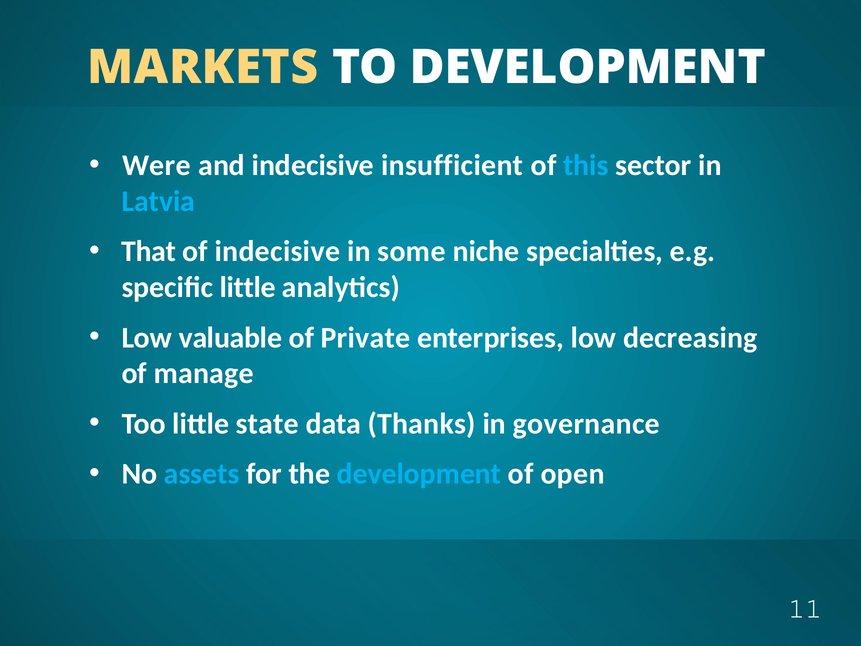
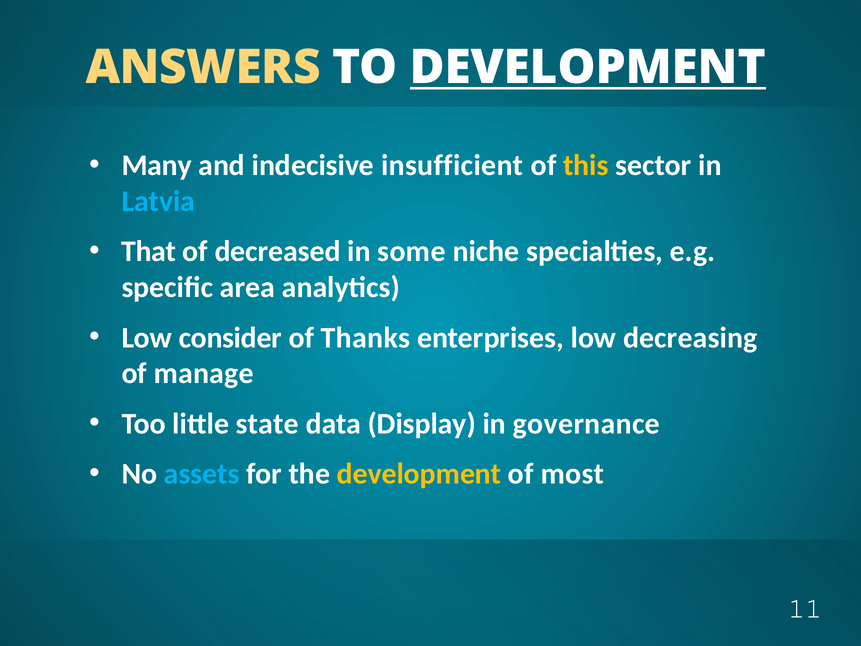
MARKETS: MARKETS -> ANSWERS (203, 68)
DEVELOPMENT underline: none -> present (588, 68)
Were: Were -> Many (157, 165)
this colour: light blue -> yellow (586, 165)
of indecisive: indecisive -> decreased (278, 251)
specific little: little -> area (248, 287)
valuable: valuable -> consider (230, 338)
Private: Private -> Thanks (365, 338)
Thanks: Thanks -> Display (422, 424)
development colour: light blue -> yellow (419, 474)
open: open -> most (573, 474)
